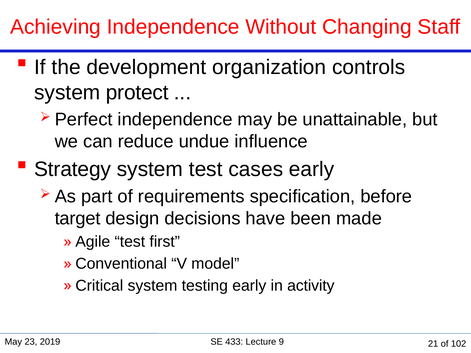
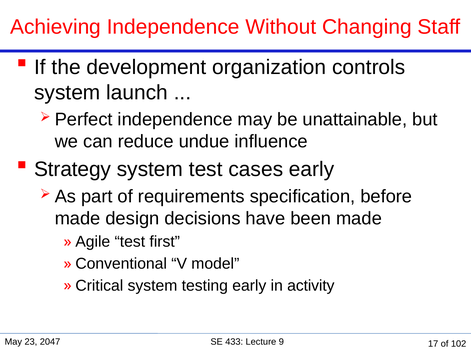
protect: protect -> launch (137, 93)
target: target -> made (78, 219)
2019: 2019 -> 2047 (50, 342)
21: 21 -> 17 (433, 344)
